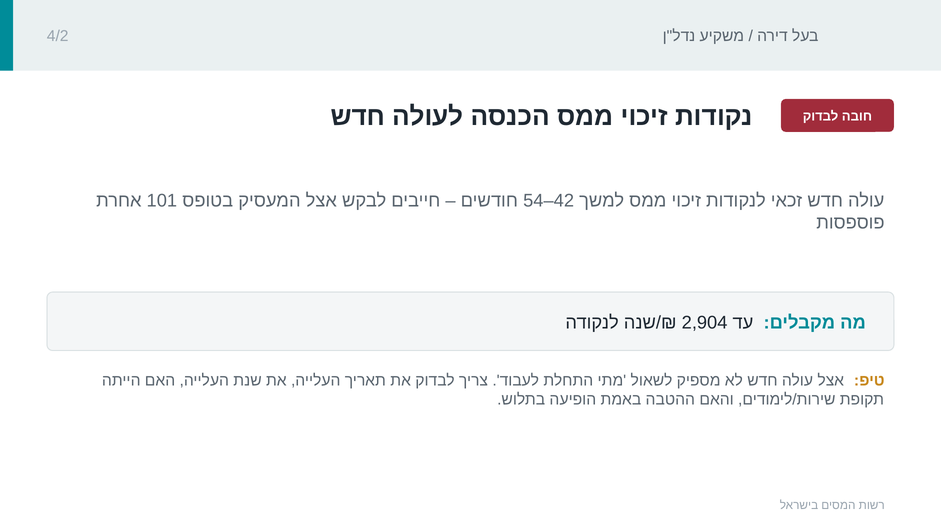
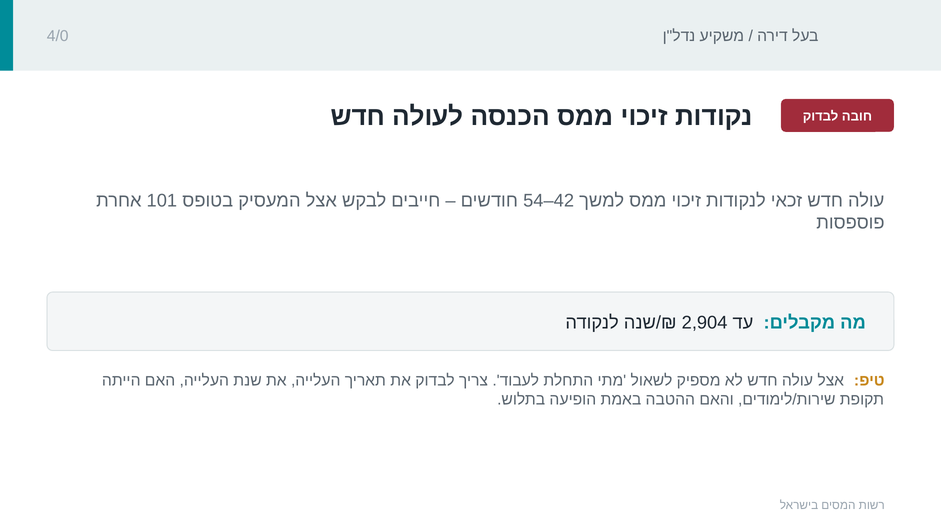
4/2: 4/2 -> 4/0 (58, 36)
